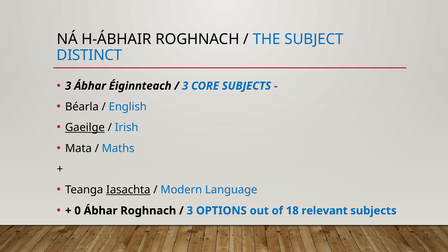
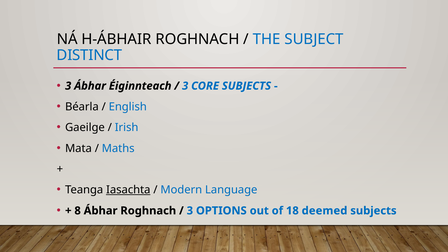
Gaeilge underline: present -> none (85, 128)
0: 0 -> 8 (78, 211)
relevant: relevant -> deemed (324, 211)
